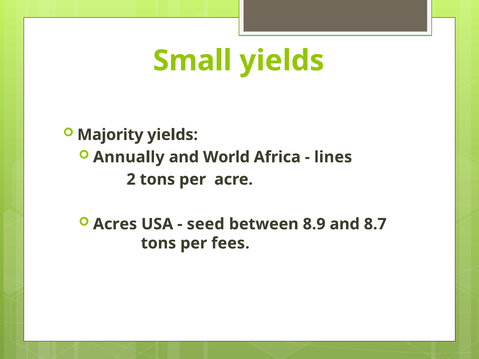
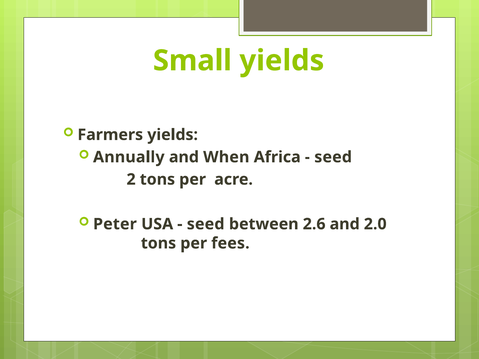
Majority: Majority -> Farmers (110, 135)
World: World -> When (226, 157)
lines: lines -> seed (333, 157)
Acres: Acres -> Peter (115, 224)
8.9: 8.9 -> 2.6 (314, 224)
8.7: 8.7 -> 2.0 (375, 224)
